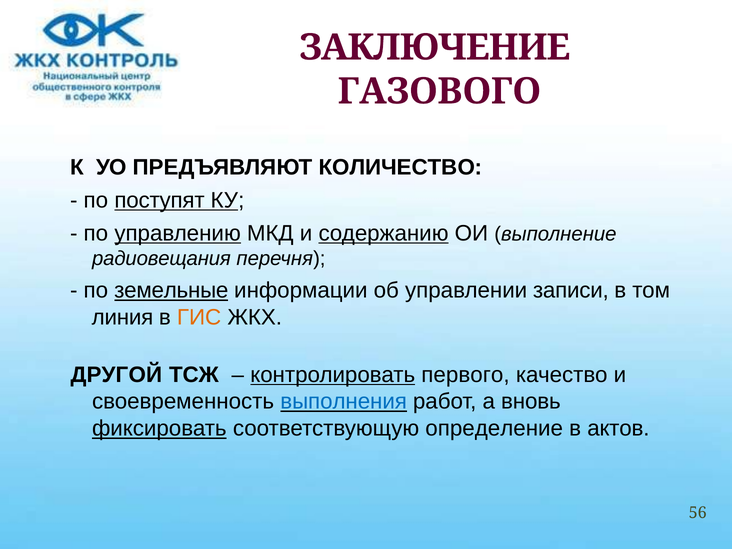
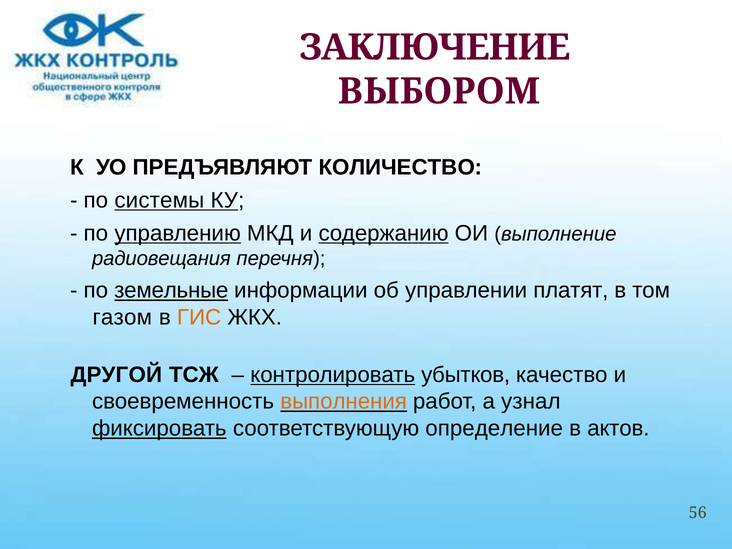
ГАЗОВОГО: ГАЗОВОГО -> ВЫБОРОМ (439, 91)
поступят: поступят -> системы (159, 200)
записи: записи -> платят (571, 290)
линия: линия -> газом (122, 317)
первого: первого -> убытков (466, 375)
выполнения colour: blue -> orange (344, 402)
вновь: вновь -> узнал (531, 402)
